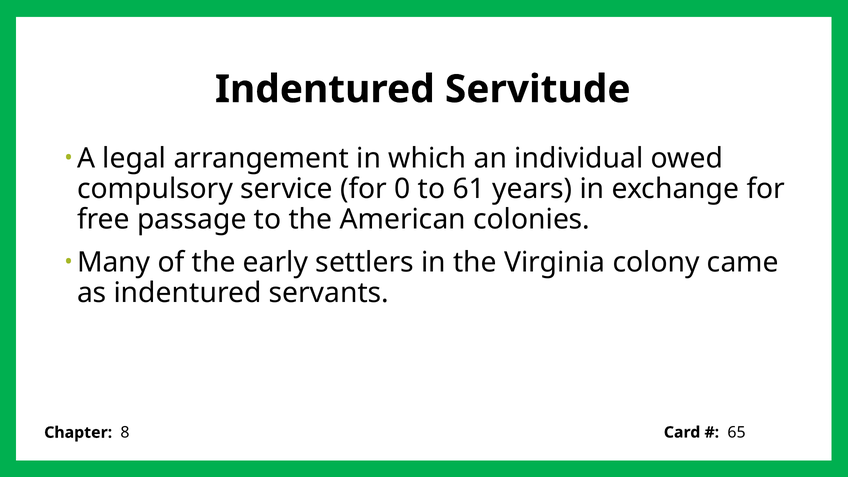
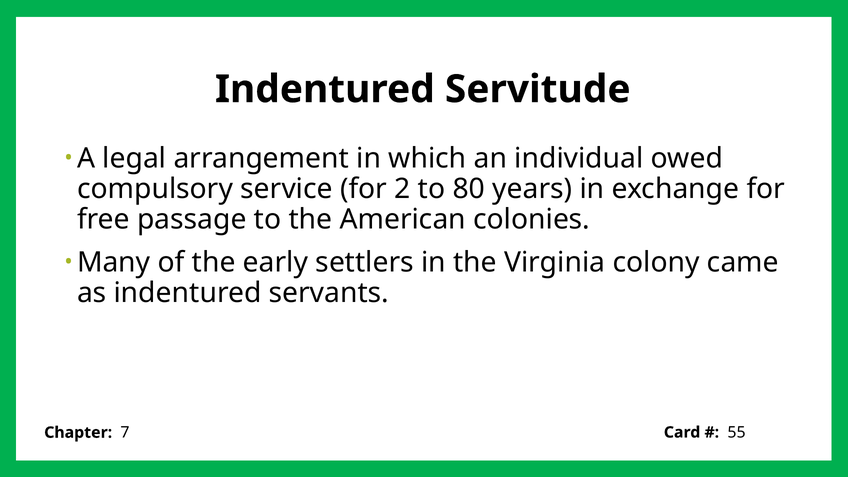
0: 0 -> 2 (402, 189)
61: 61 -> 80 (469, 189)
8: 8 -> 7 (125, 433)
65: 65 -> 55 (737, 432)
